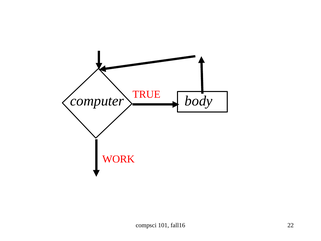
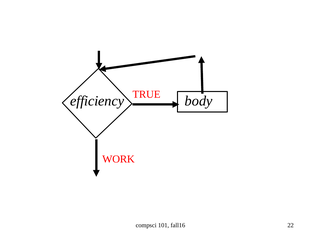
computer: computer -> efficiency (97, 101)
